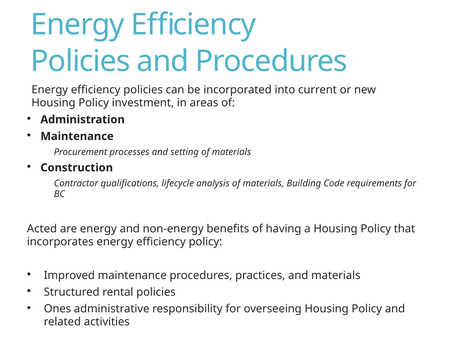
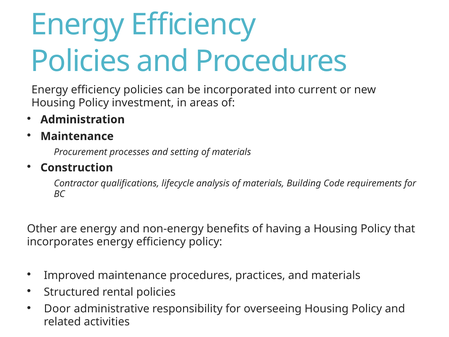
Acted: Acted -> Other (42, 229)
Ones: Ones -> Door (57, 309)
